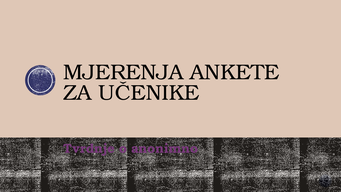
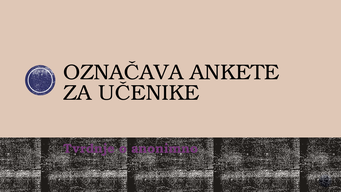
MJERENJA: MJERENJA -> OZNAČAVA (123, 72)
